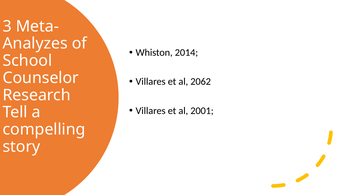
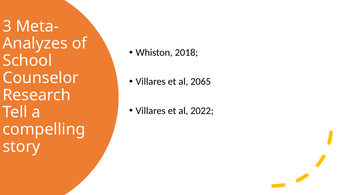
2014: 2014 -> 2018 (186, 53)
2062: 2062 -> 2065 (201, 82)
2001: 2001 -> 2022 (202, 111)
